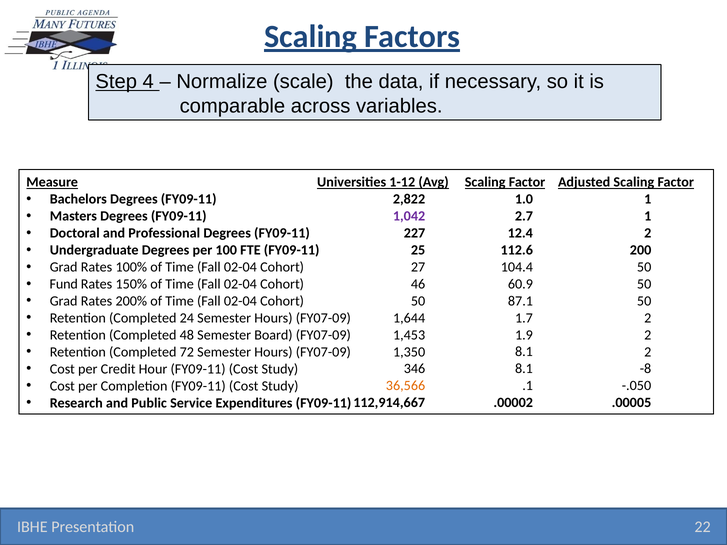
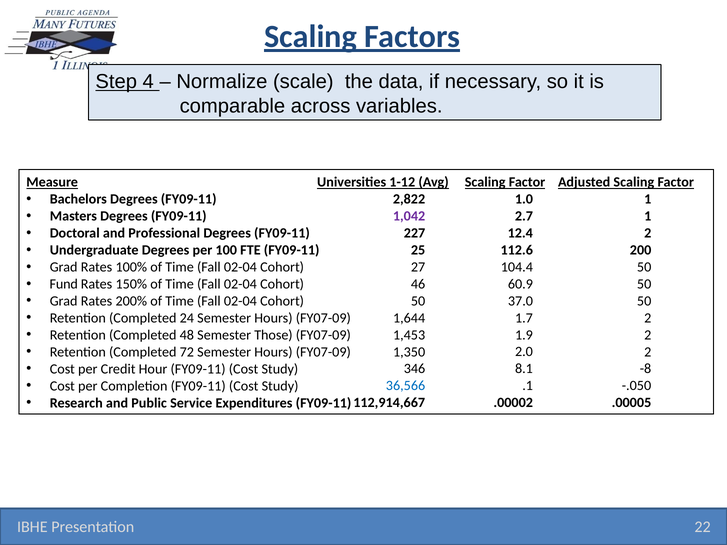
87.1: 87.1 -> 37.0 (520, 301)
Board: Board -> Those (273, 335)
8.1: 8.1 -> 2.0 (524, 352)
36,566 colour: orange -> blue (406, 386)
